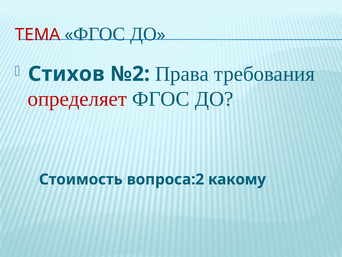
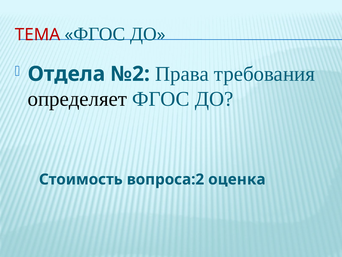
Стихов: Стихов -> Отдела (66, 74)
определяет colour: red -> black (77, 99)
какому: какому -> оценка (237, 179)
